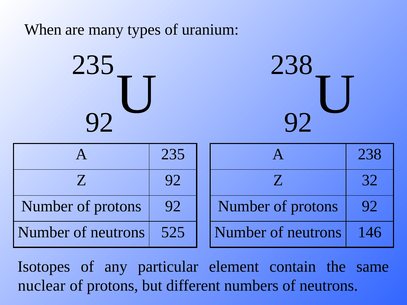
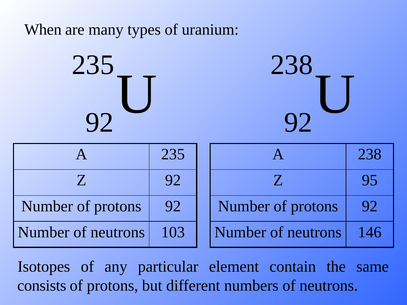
32: 32 -> 95 (370, 181)
525: 525 -> 103 (173, 232)
nuclear: nuclear -> consists (42, 286)
